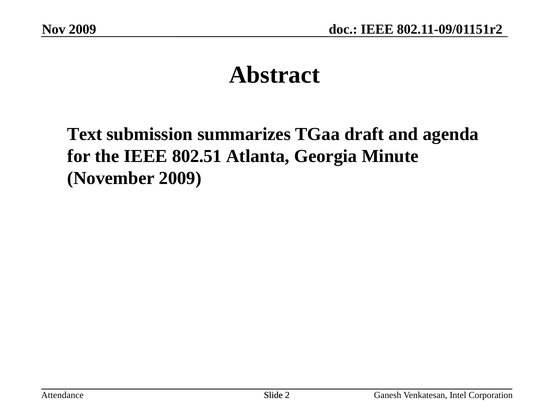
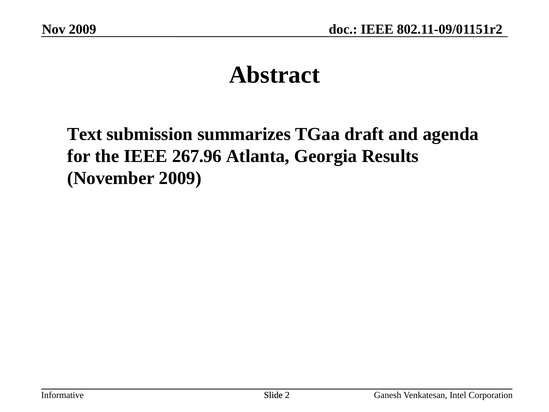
802.51: 802.51 -> 267.96 (197, 156)
Minute: Minute -> Results (390, 156)
Attendance: Attendance -> Informative (62, 395)
